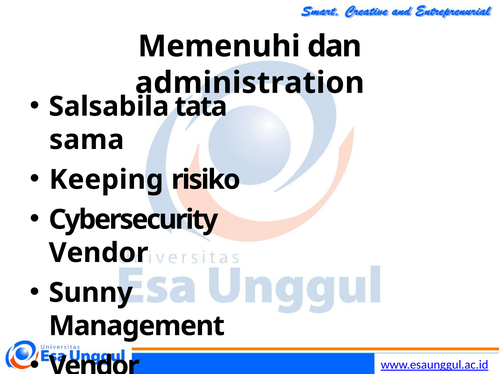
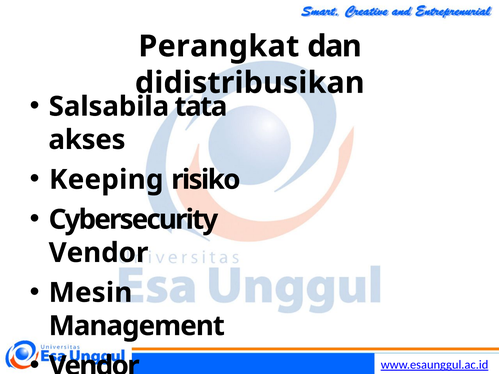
Memenuhi: Memenuhi -> Perangkat (219, 46)
administration: administration -> didistribusikan (250, 83)
sama: sama -> akses (87, 140)
Sunny: Sunny -> Mesin (91, 293)
